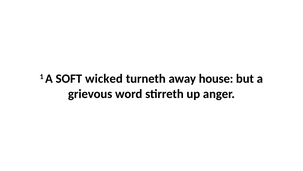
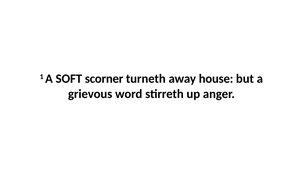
wicked: wicked -> scorner (104, 79)
